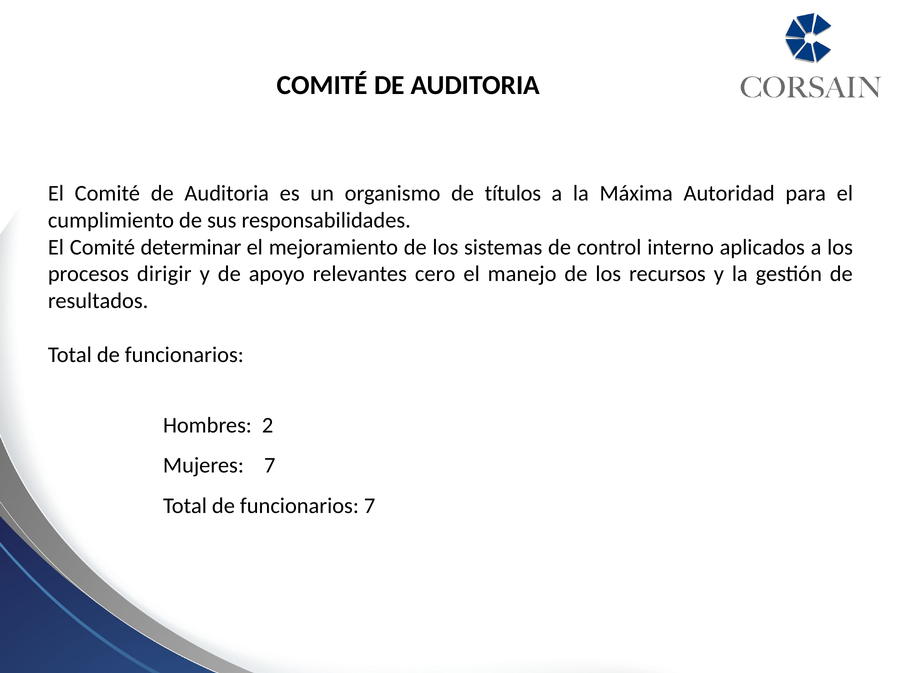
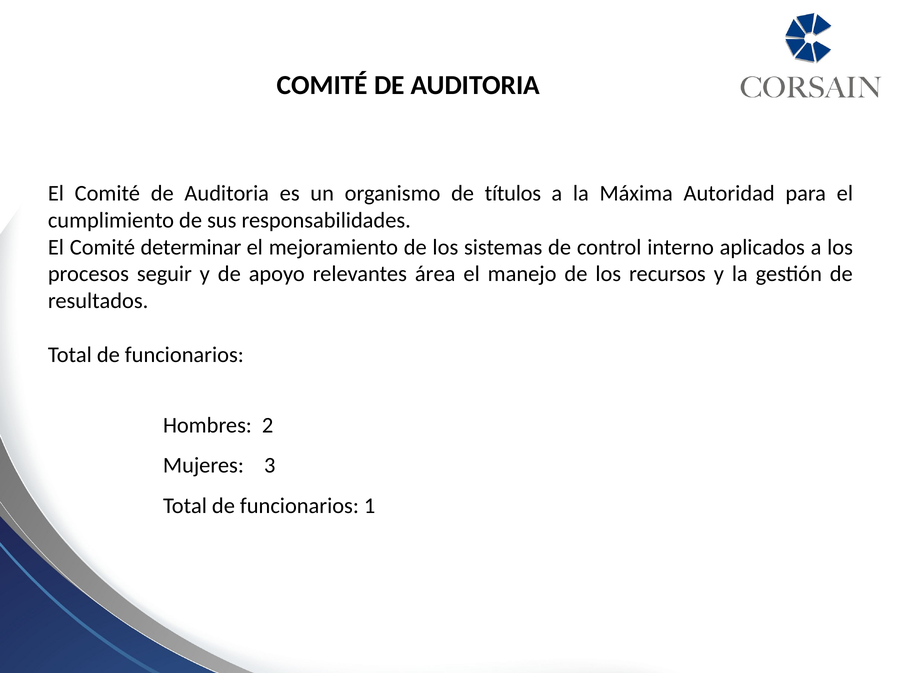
dirigir: dirigir -> seguir (164, 274)
cero: cero -> área (435, 274)
Mujeres 7: 7 -> 3 (270, 466)
funcionarios 7: 7 -> 1 (370, 506)
